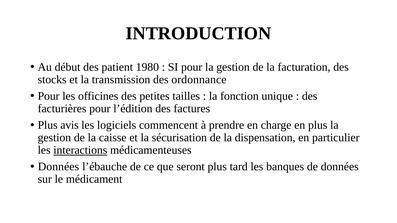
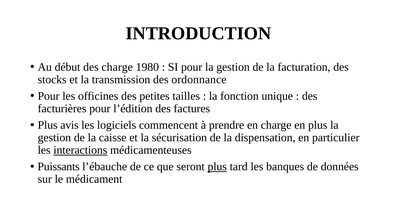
des patient: patient -> charge (117, 67)
Données: Données -> Puissants (59, 167)
plus underline: none -> present (217, 167)
